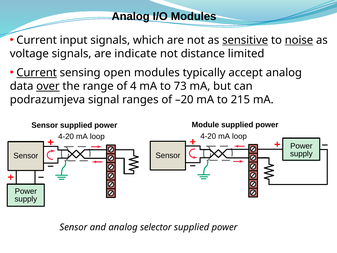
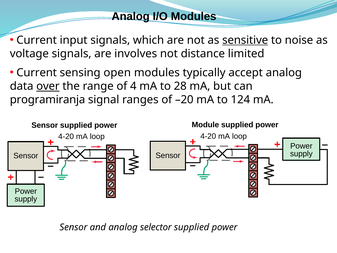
noise underline: present -> none (299, 40)
indicate: indicate -> involves (136, 54)
Current underline: present -> none (37, 73)
73: 73 -> 28 (180, 86)
podrazumjeva: podrazumjeva -> programiranja (48, 100)
215: 215 -> 124 (240, 100)
